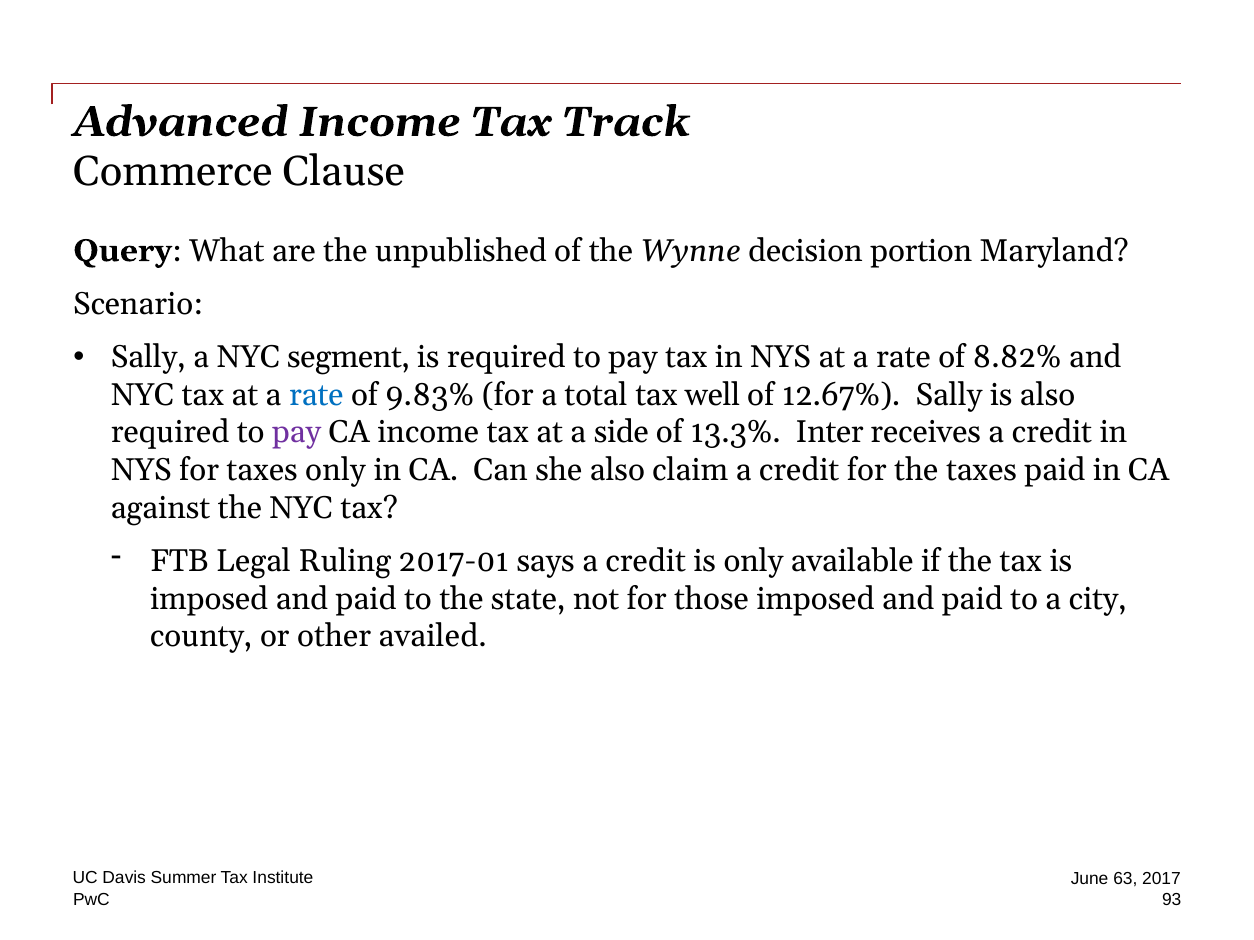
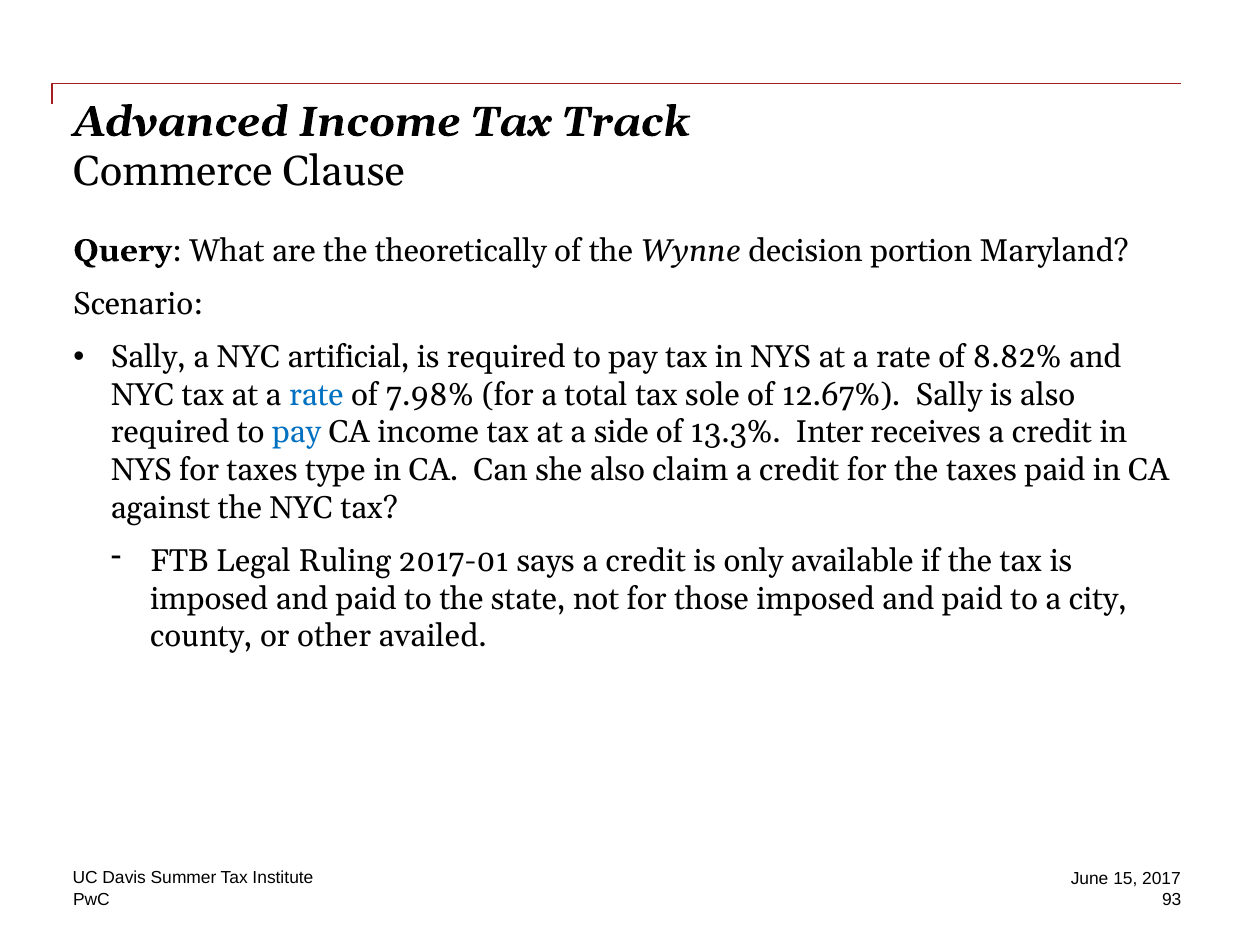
unpublished: unpublished -> theoretically (461, 251)
segment: segment -> artificial (349, 358)
9.83%: 9.83% -> 7.98% (430, 395)
well: well -> sole (712, 395)
pay colour: purple -> blue (297, 433)
taxes only: only -> type (335, 470)
63: 63 -> 15 (1125, 879)
